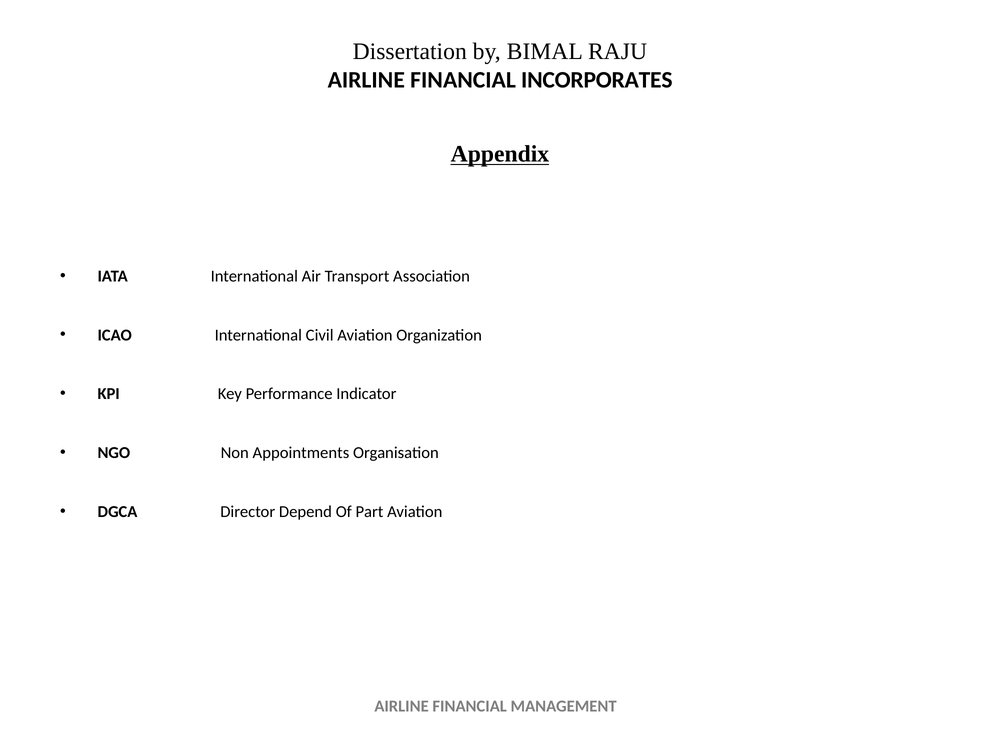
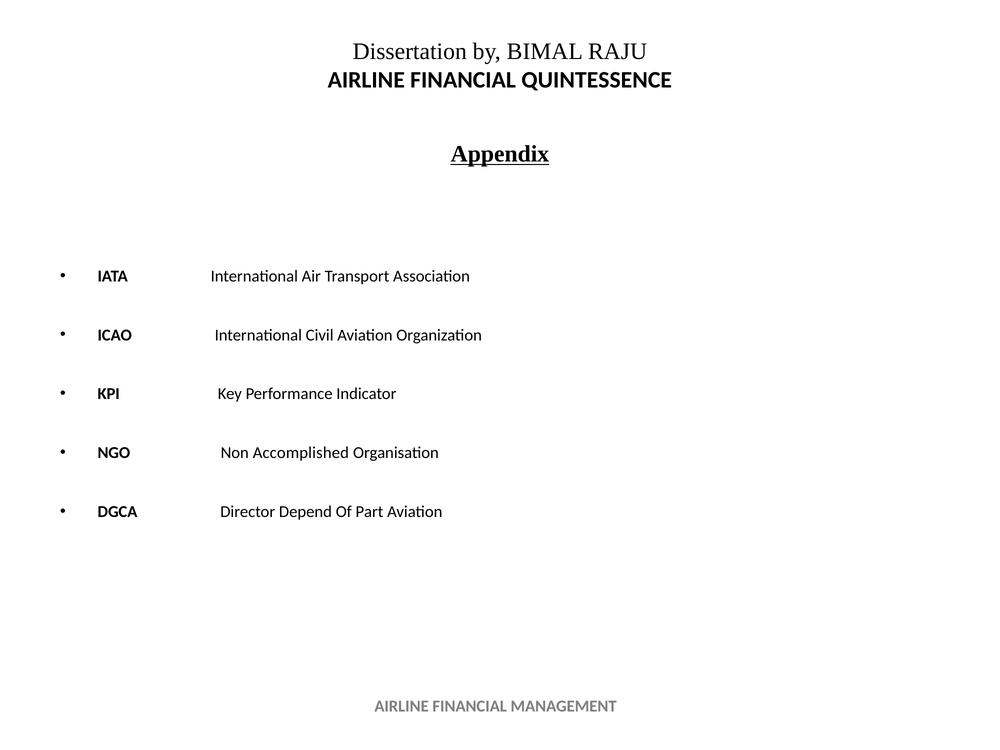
INCORPORATES: INCORPORATES -> QUINTESSENCE (597, 80)
Appointments: Appointments -> Accomplished (301, 453)
